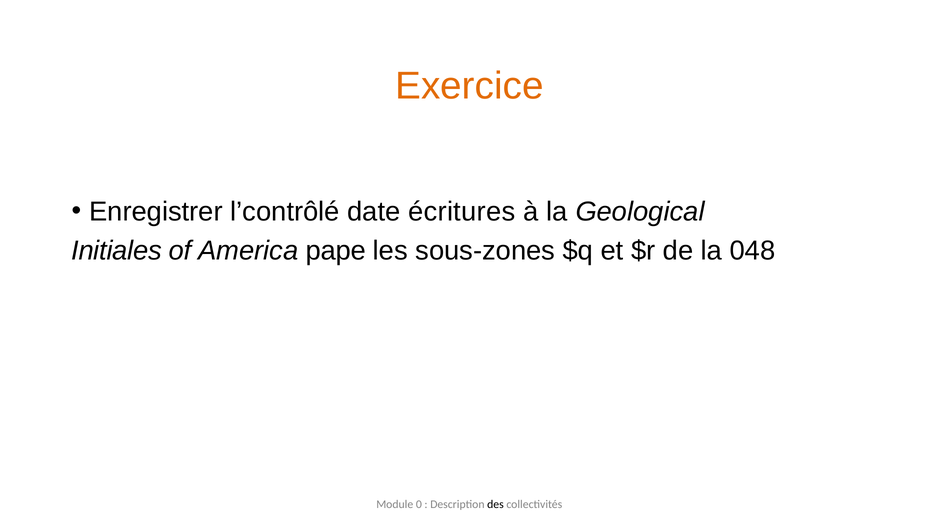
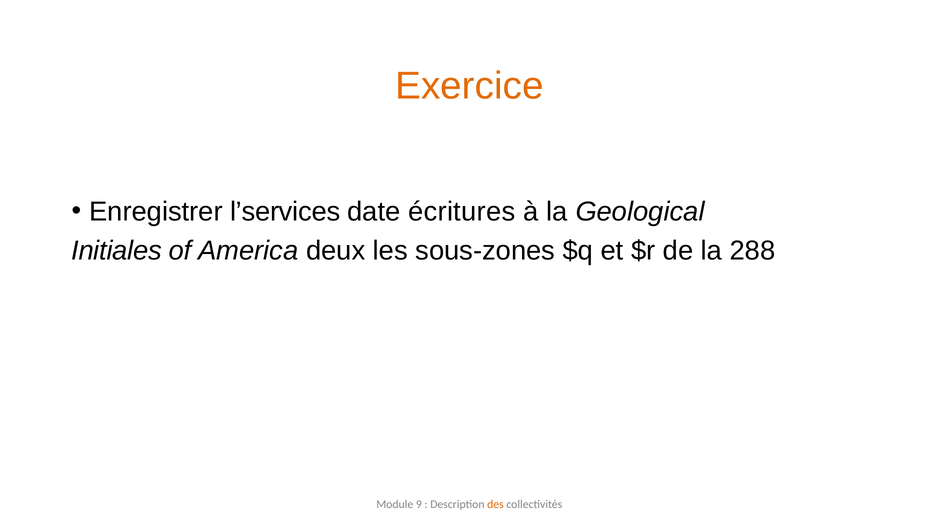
l’contrôlé: l’contrôlé -> l’services (285, 212)
pape: pape -> deux (336, 251)
048: 048 -> 288 (752, 251)
0: 0 -> 9 (419, 504)
des colour: black -> orange (495, 504)
